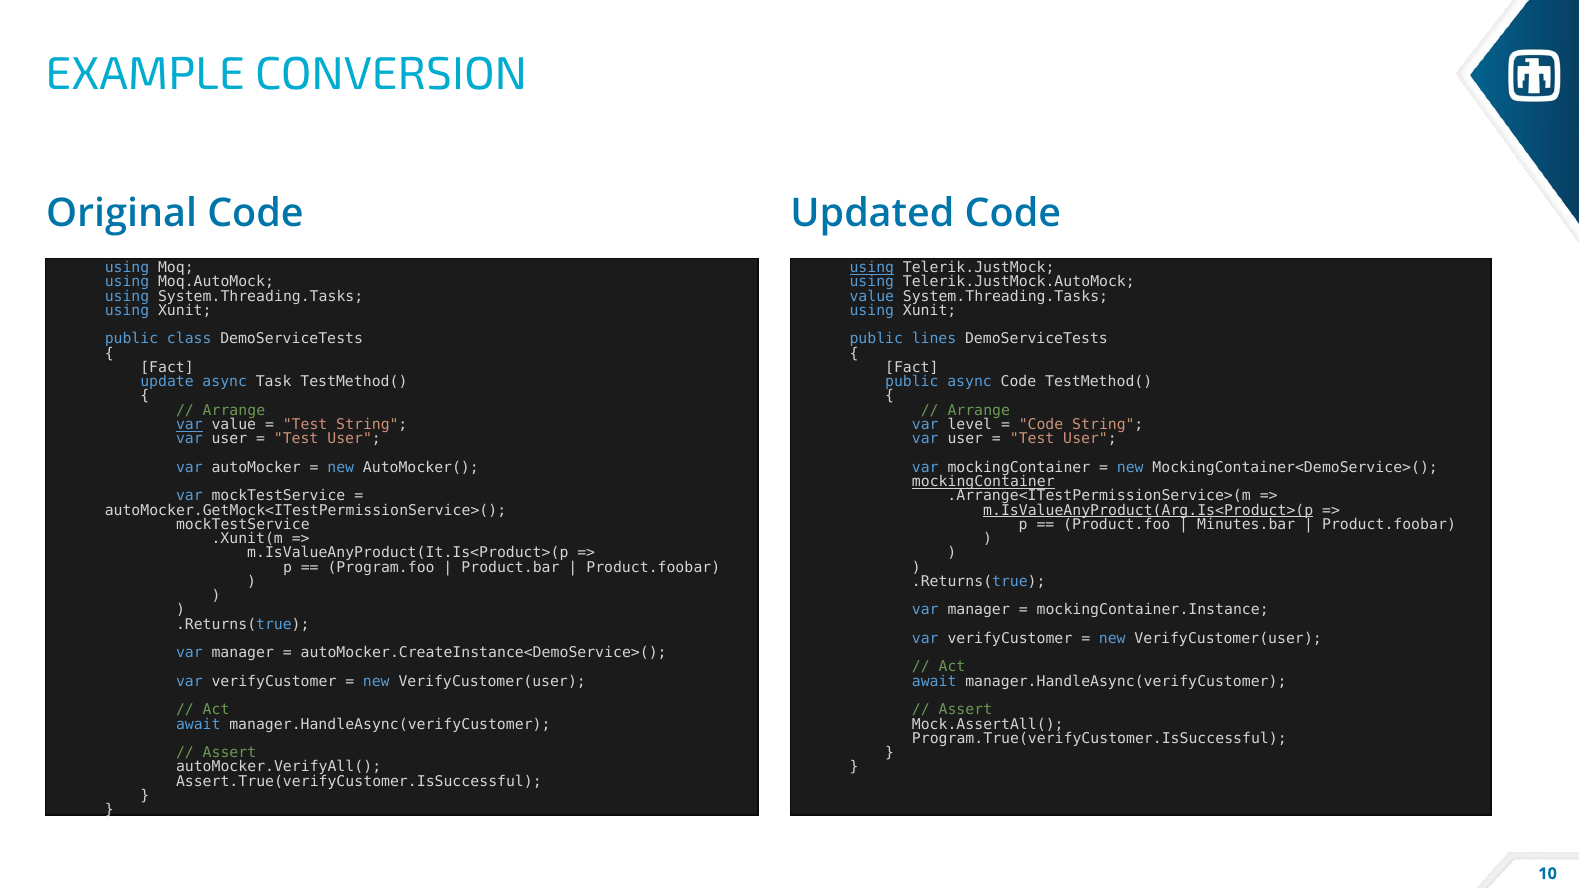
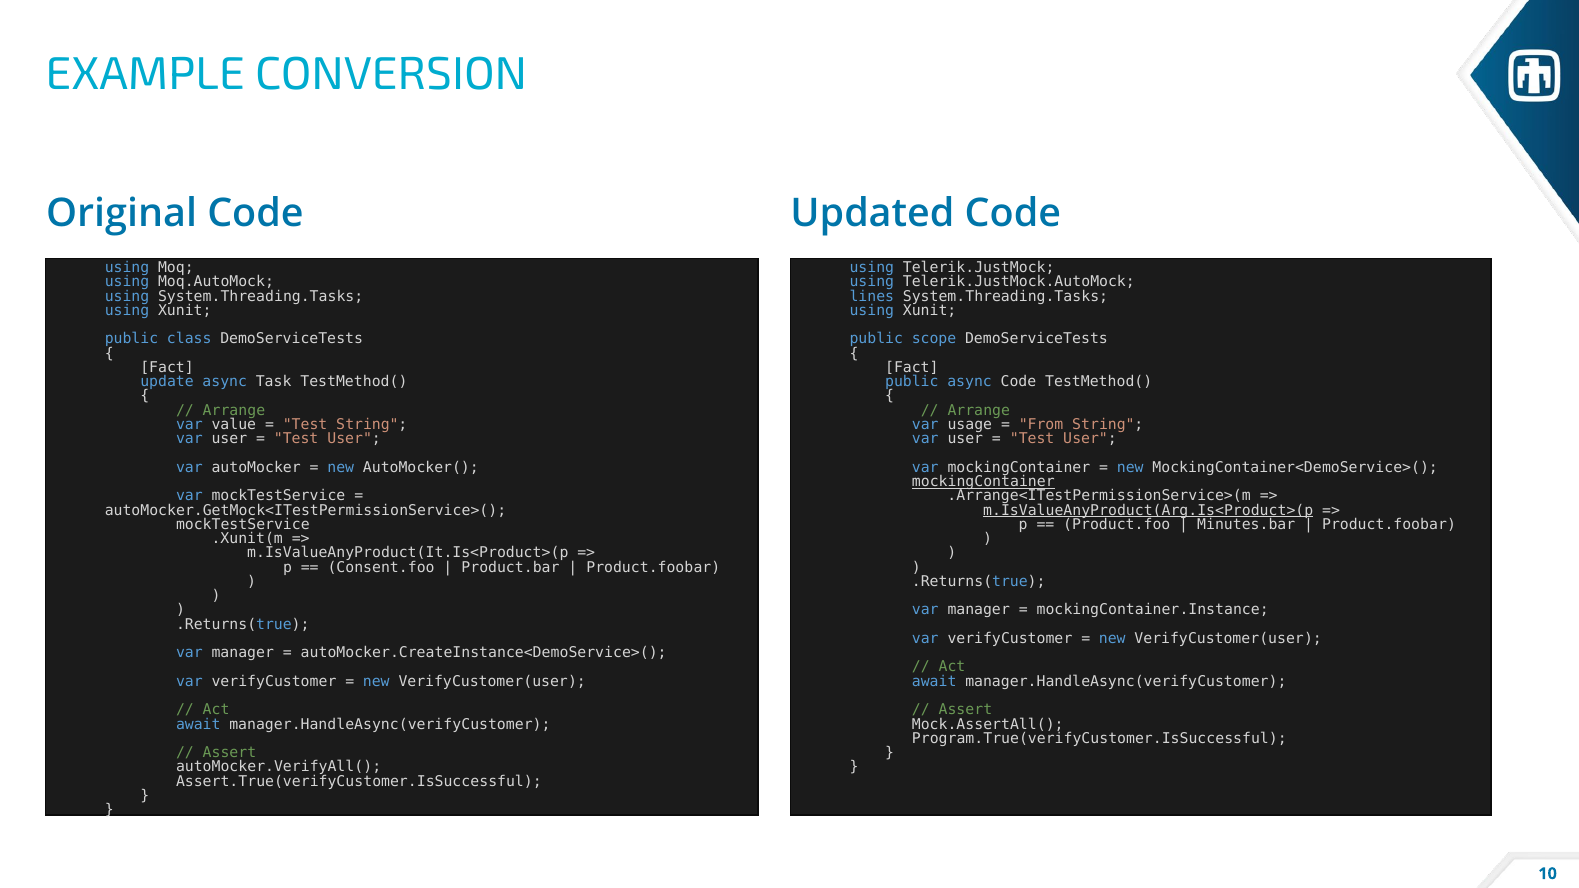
using underline: present -> none (872, 268)
value: value -> lines (872, 296)
lines: lines -> scope (934, 339)
var underline: present -> none (189, 425)
level: level -> usage (970, 425)
Code: Code -> From (1041, 425)
Program.foo: Program.foo -> Consent.foo (381, 567)
